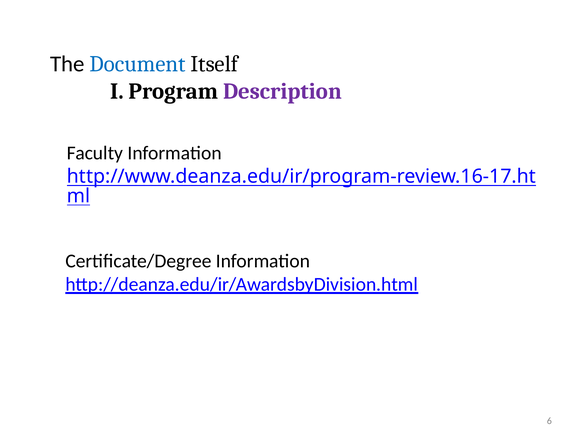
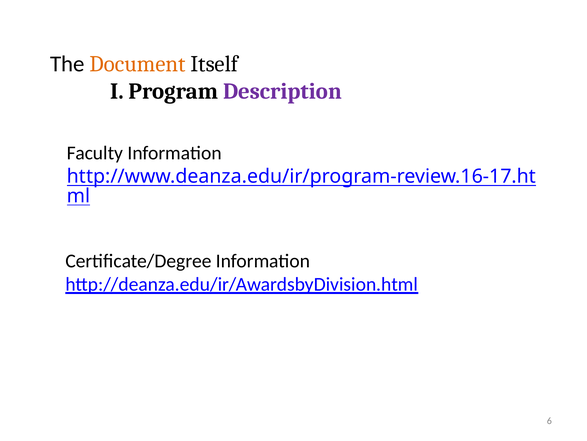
Document colour: blue -> orange (138, 64)
